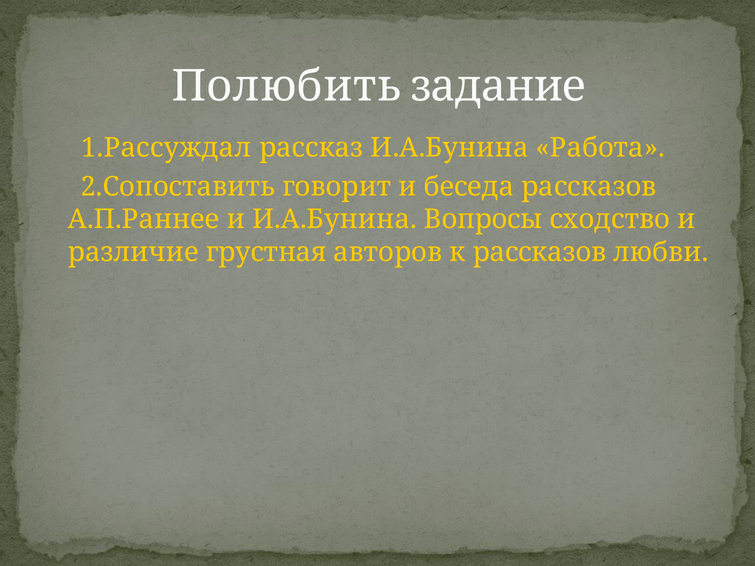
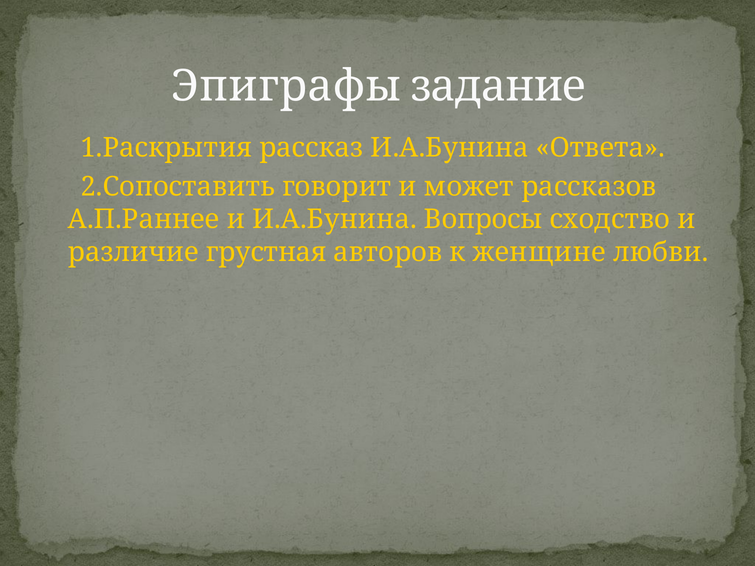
Полюбить: Полюбить -> Эпиграфы (286, 86)
1.Рассуждал: 1.Рассуждал -> 1.Раскрытия (166, 148)
Работа: Работа -> Ответа (600, 148)
беседа: беседа -> может (469, 187)
к рассказов: рассказов -> женщине (539, 252)
